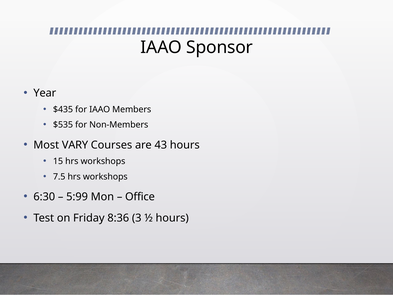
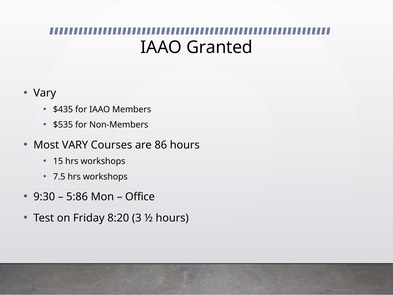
Sponsor: Sponsor -> Granted (220, 47)
Year: Year -> Vary (45, 93)
43: 43 -> 86 (161, 145)
6:30: 6:30 -> 9:30 (44, 197)
5:99: 5:99 -> 5:86 (77, 197)
8:36: 8:36 -> 8:20 (118, 218)
